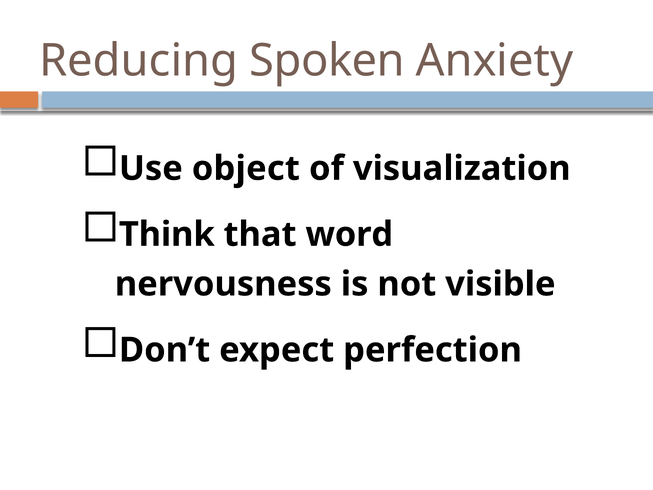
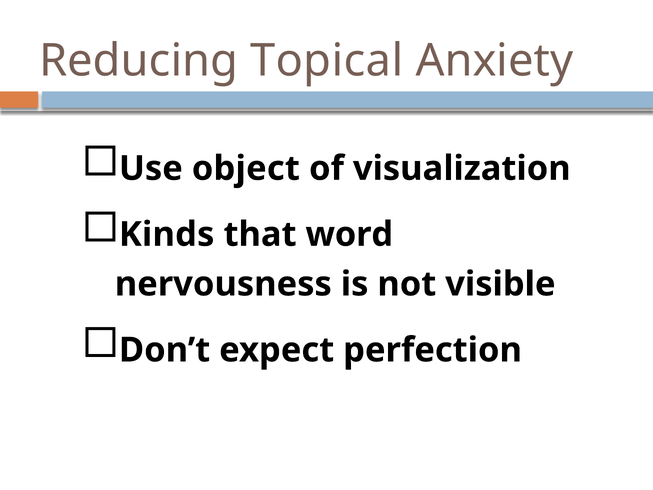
Spoken: Spoken -> Topical (327, 61)
Think: Think -> Kinds (167, 234)
